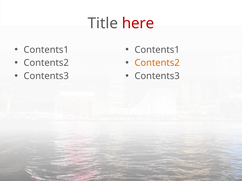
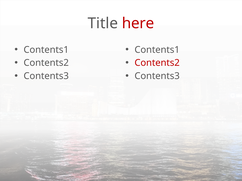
Contents2 colour: orange -> red (157, 63)
